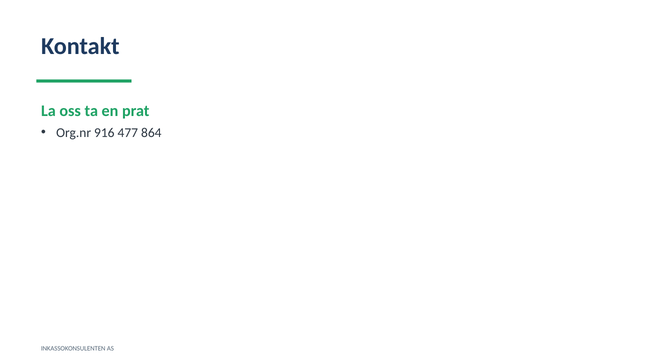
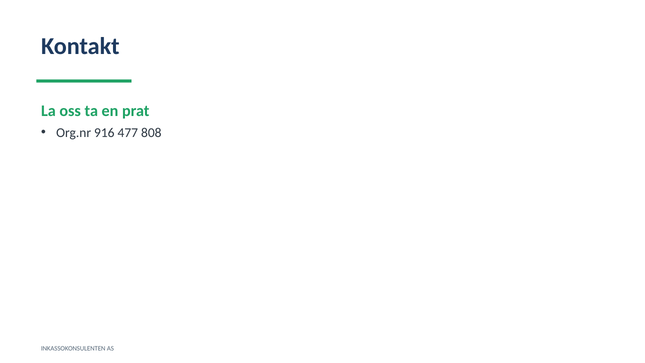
864: 864 -> 808 (151, 133)
